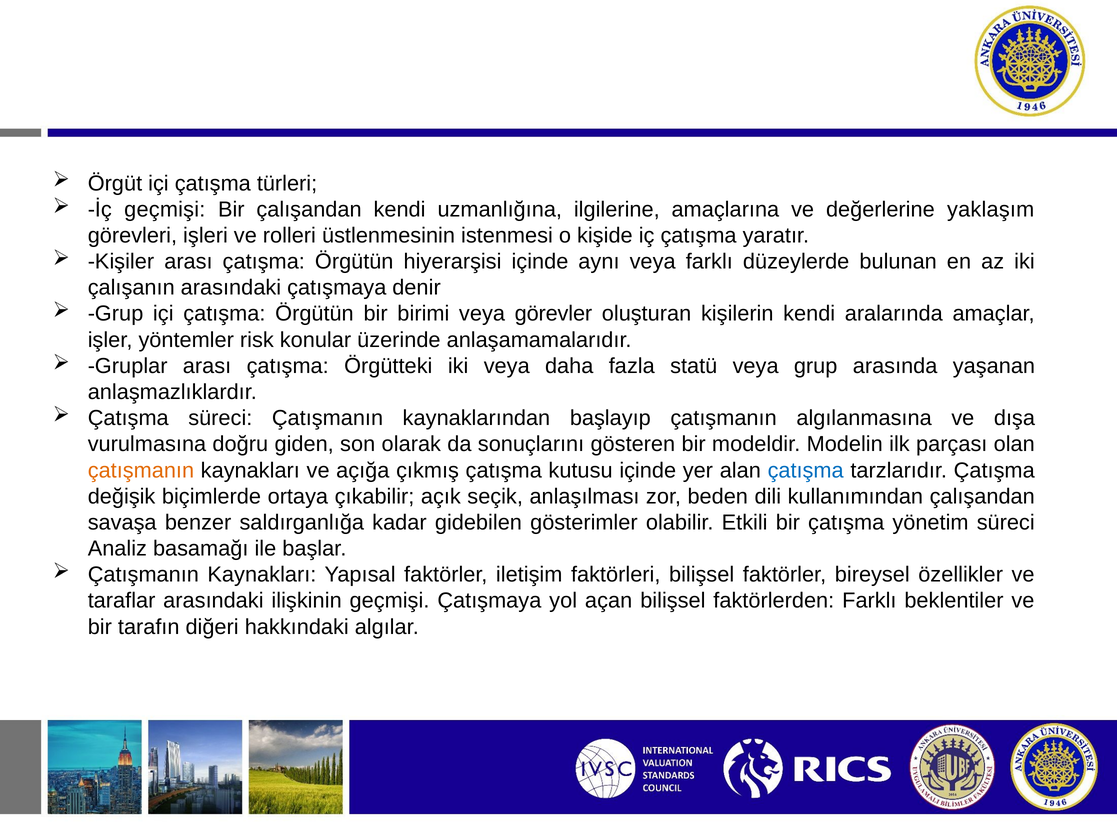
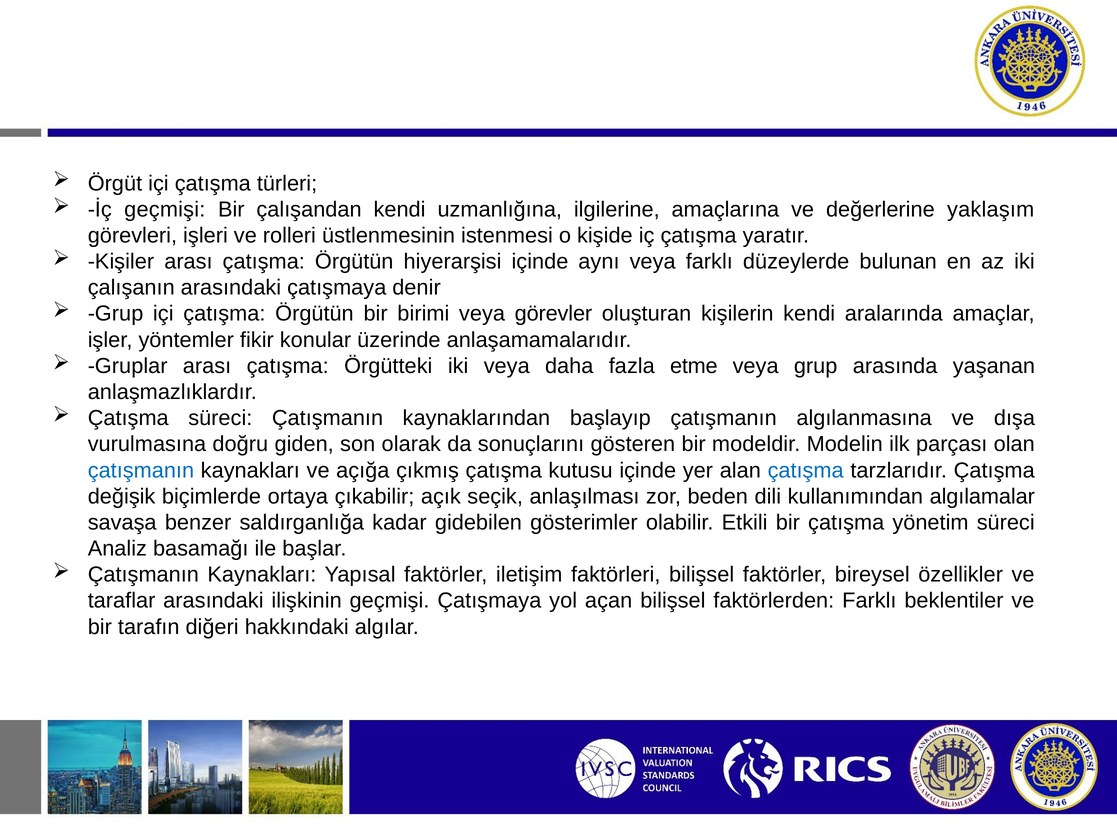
risk: risk -> fikir (257, 340)
statü: statü -> etme (694, 366)
çatışmanın colour: orange -> blue (141, 470)
kullanımından çalışandan: çalışandan -> algılamalar (982, 496)
